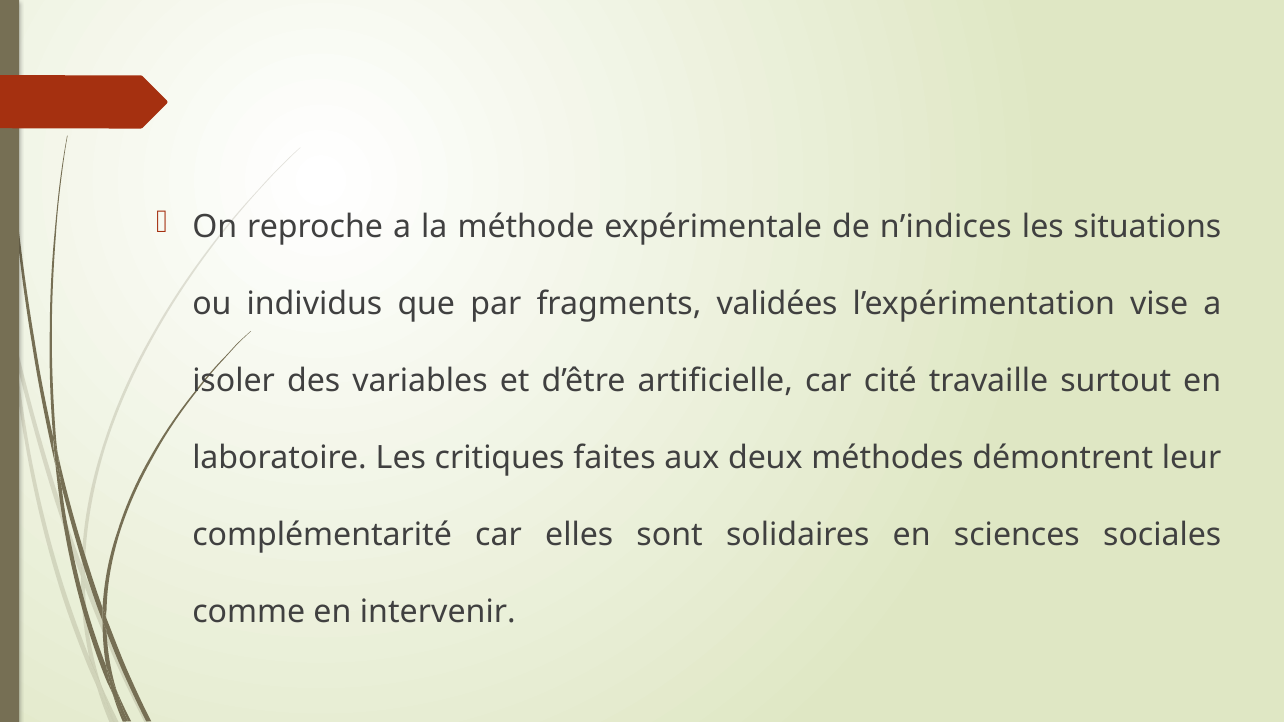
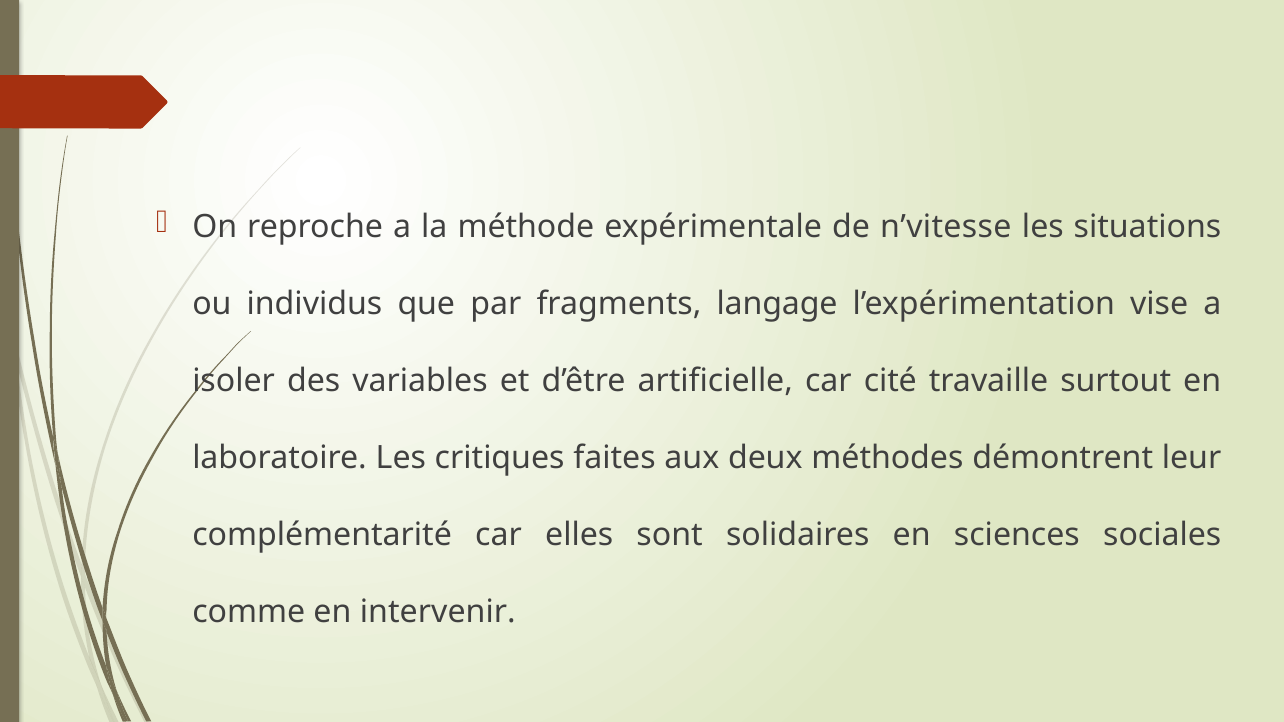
n’indices: n’indices -> n’vitesse (946, 227)
validées: validées -> langage (777, 304)
